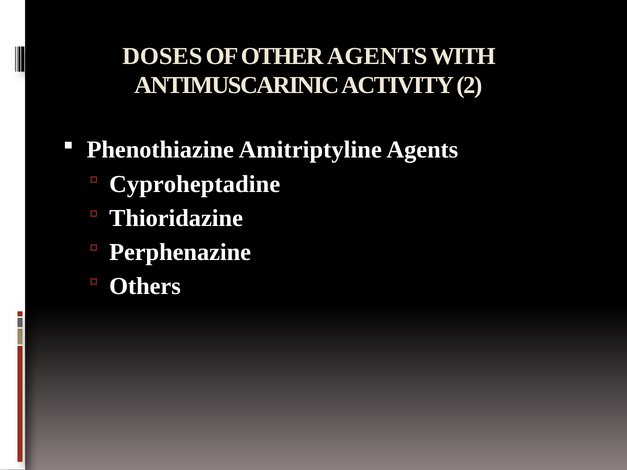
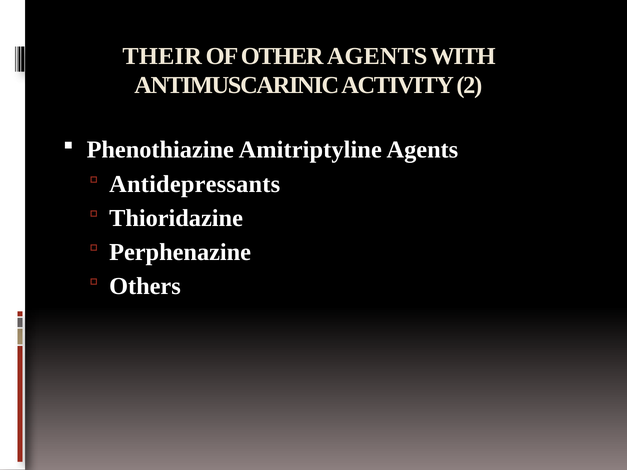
DOSES: DOSES -> THEIR (162, 56)
Cyproheptadine: Cyproheptadine -> Antidepressants (195, 184)
